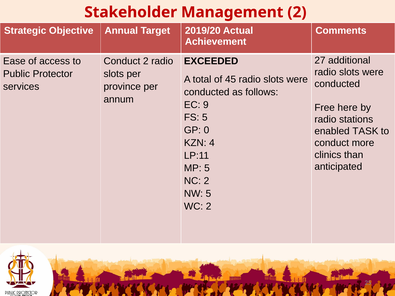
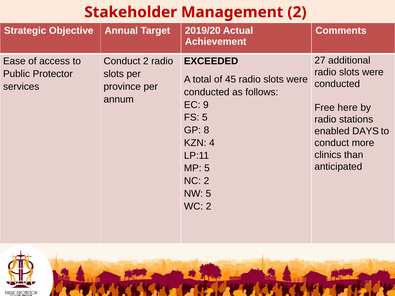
0: 0 -> 8 (206, 130)
TASK: TASK -> DAYS (366, 131)
